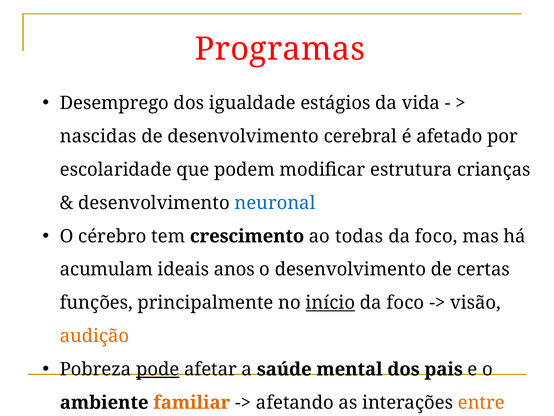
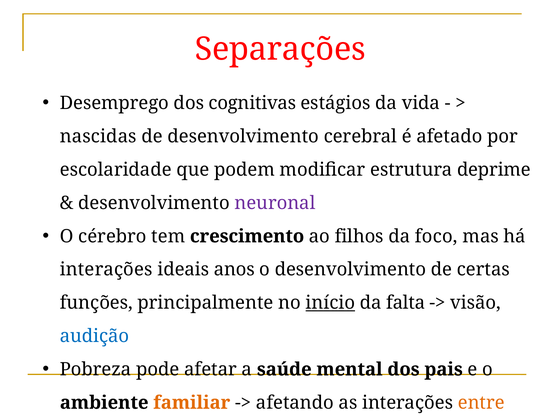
Programas: Programas -> Separações (280, 49)
igualdade: igualdade -> cognitivas (252, 103)
crianças: crianças -> deprime (494, 170)
neuronal colour: blue -> purple (275, 203)
ao todas: todas -> filhos (359, 236)
acumulam: acumulam -> interações (106, 269)
foco: foco -> falta (406, 302)
audição colour: orange -> blue (95, 336)
pode underline: present -> none (158, 369)
